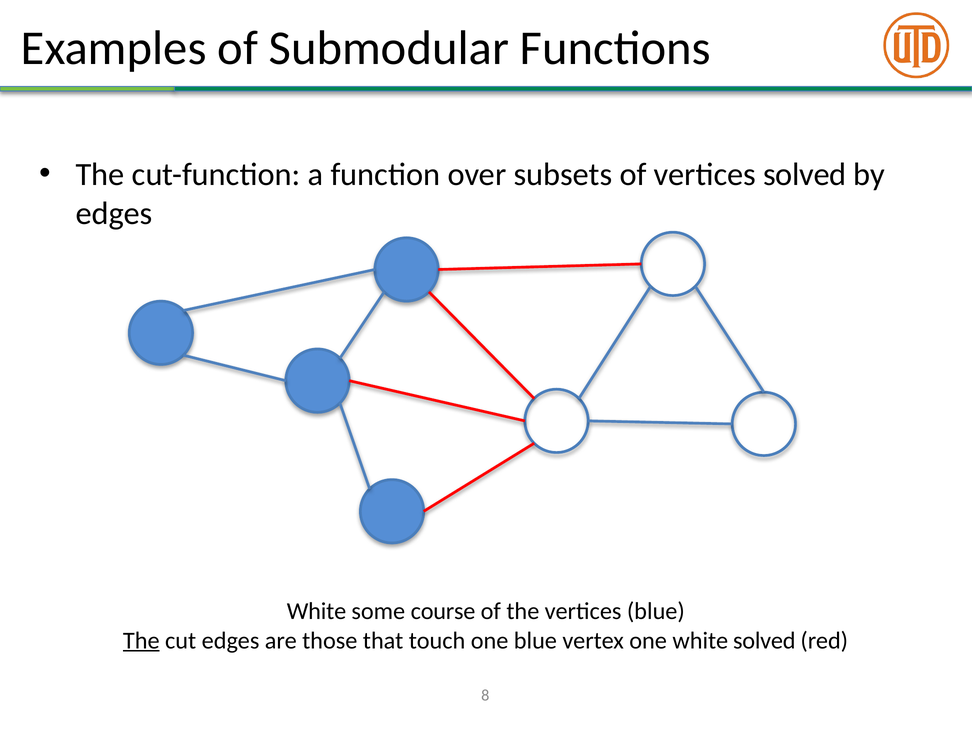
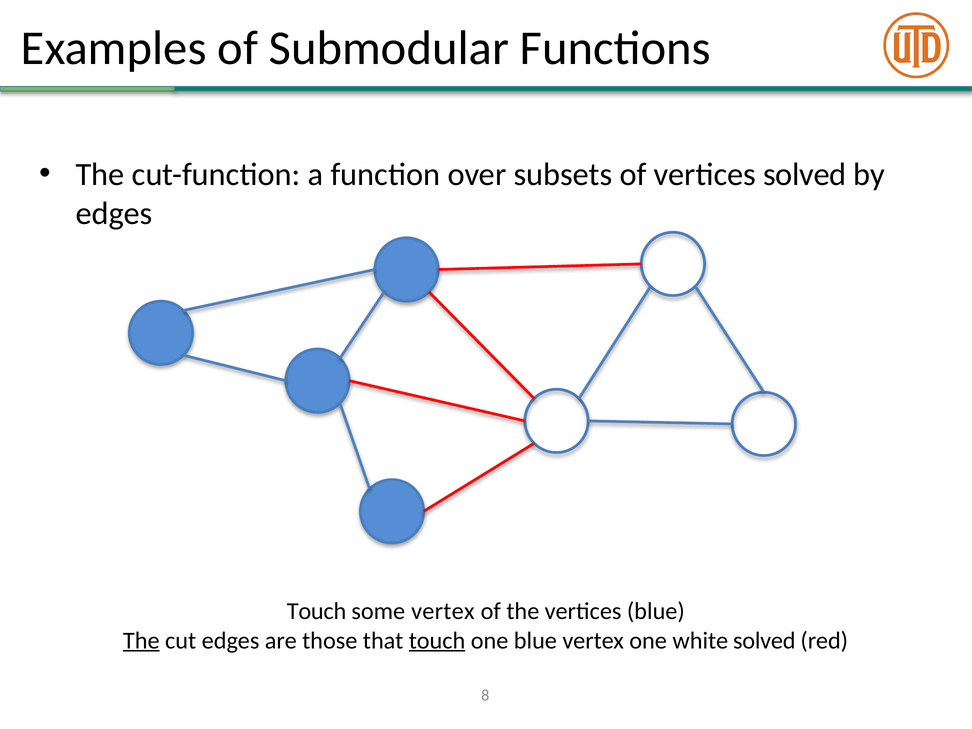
White: White -> Touch (317, 611)
some course: course -> vertex (443, 611)
touch underline: none -> present (437, 641)
